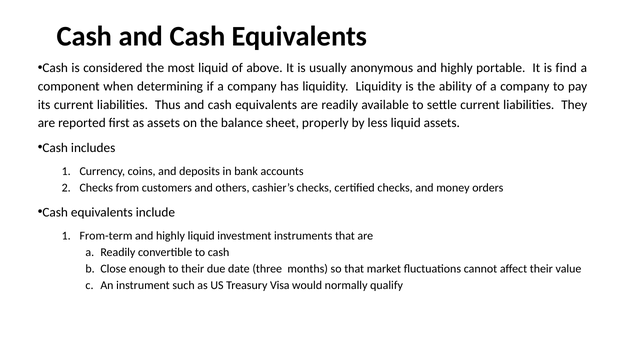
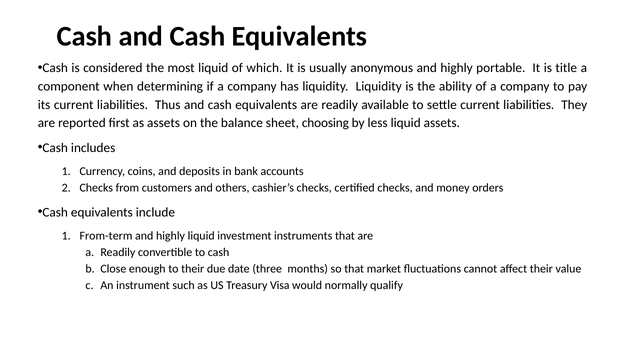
above: above -> which (264, 68)
find: find -> title (566, 68)
properly: properly -> choosing (325, 123)
